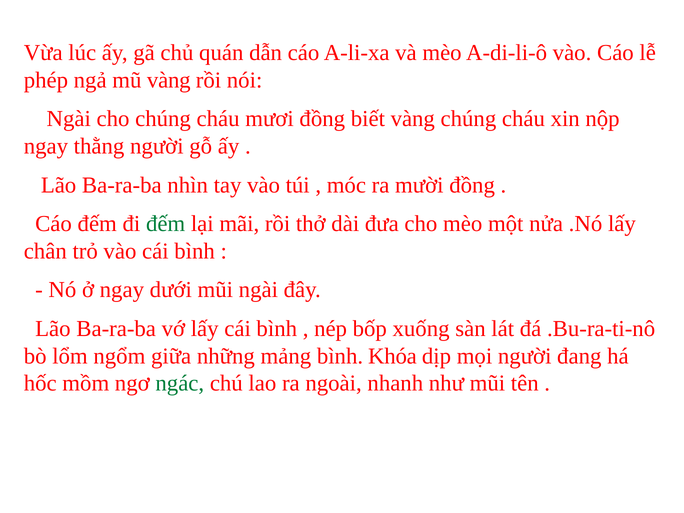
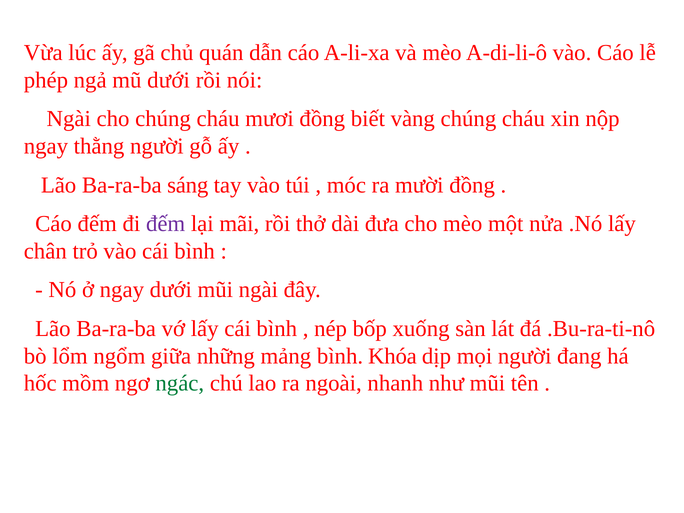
mũ vàng: vàng -> dưới (169, 80)
nhìn: nhìn -> sáng (188, 185)
đếm colour: green -> purple (166, 224)
